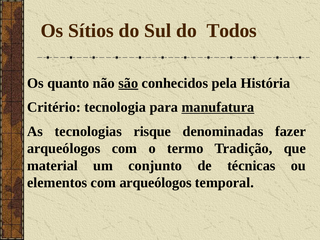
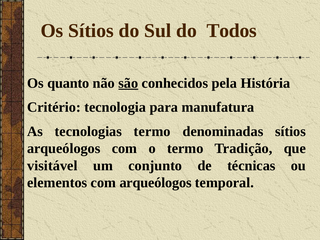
manufatura underline: present -> none (218, 107)
tecnologias risque: risque -> termo (152, 131)
denominadas fazer: fazer -> sítios (290, 131)
material: material -> visitável (52, 166)
